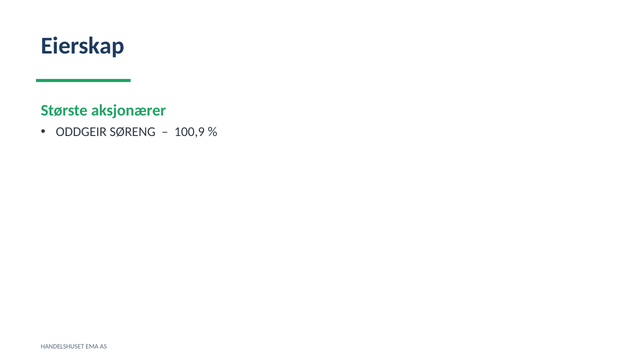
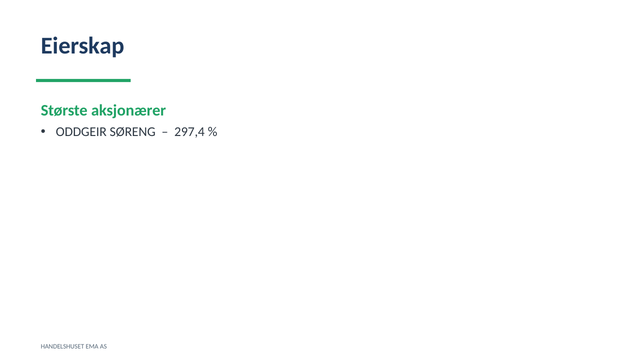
100,9: 100,9 -> 297,4 (190, 132)
